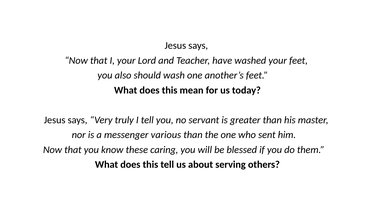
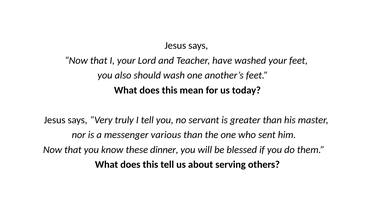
caring: caring -> dinner (164, 150)
